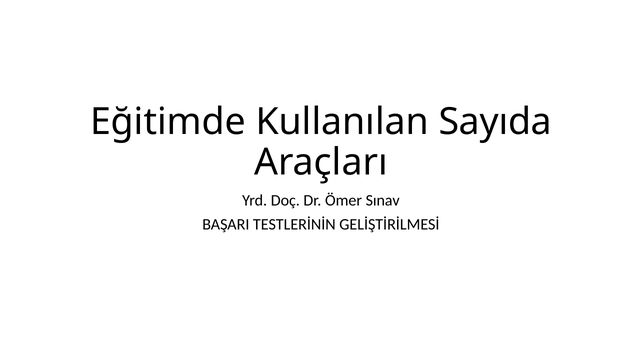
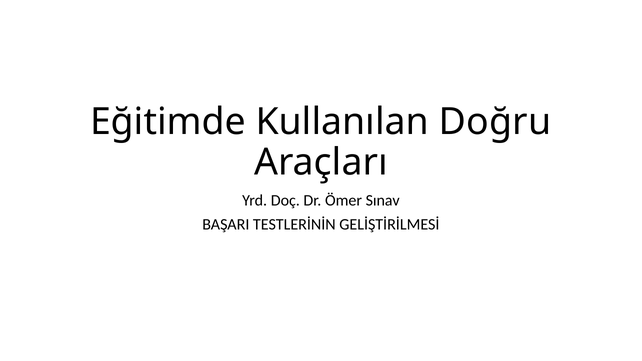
Sayıda: Sayıda -> Doğru (495, 122)
